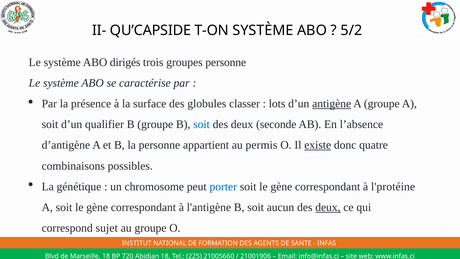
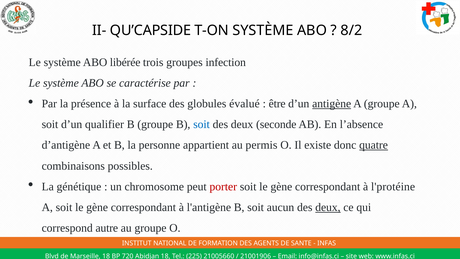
5/2: 5/2 -> 8/2 (352, 30)
dirigés: dirigés -> libérée (125, 62)
groupes personne: personne -> infection (226, 62)
classer: classer -> évalué (244, 104)
lots: lots -> être (277, 104)
existe underline: present -> none (318, 145)
quatre underline: none -> present (374, 145)
porter colour: blue -> red (223, 186)
sujet: sujet -> autre (107, 228)
